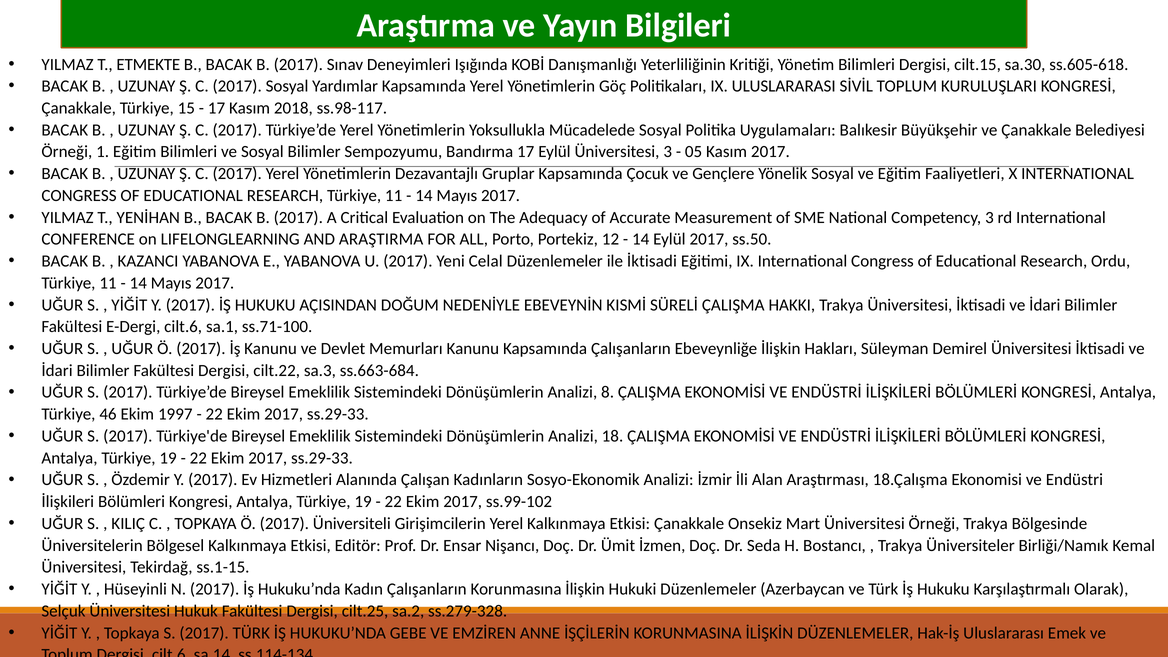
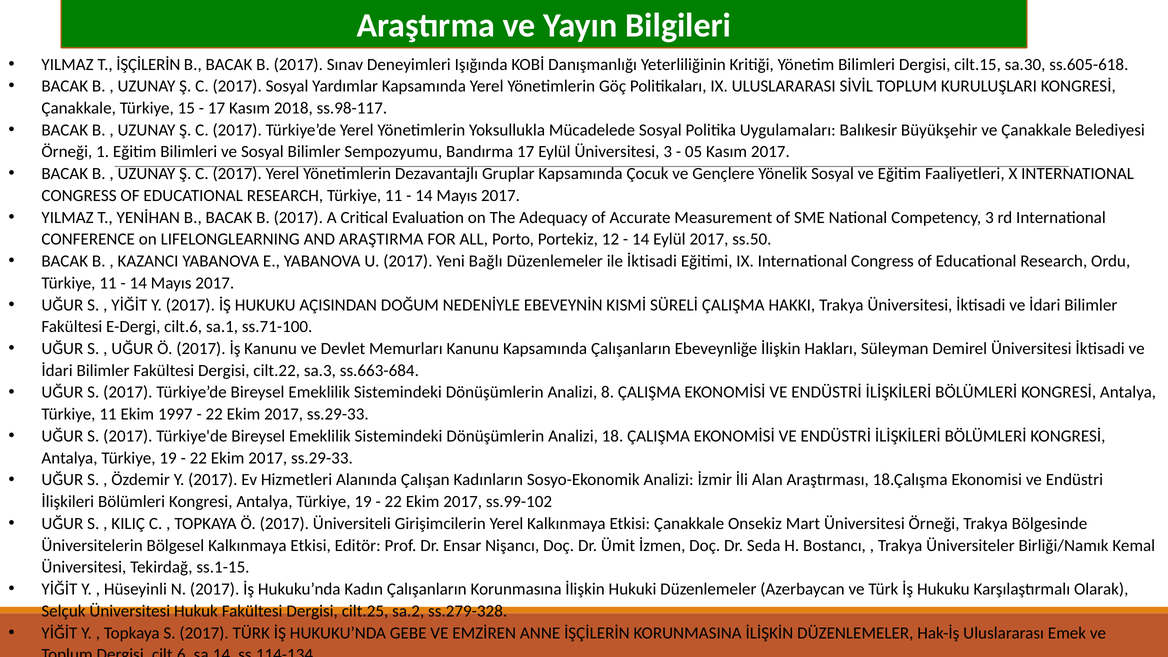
T ETMEKTE: ETMEKTE -> İŞÇİLERİN (148, 64)
Celal: Celal -> Bağlı (486, 261)
46: 46 -> 11 (108, 414)
